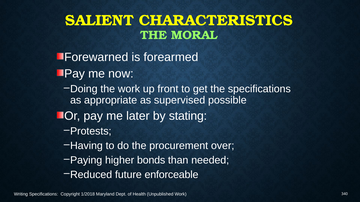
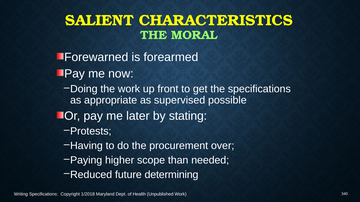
bonds: bonds -> scope (151, 160)
enforceable: enforceable -> determining (171, 175)
